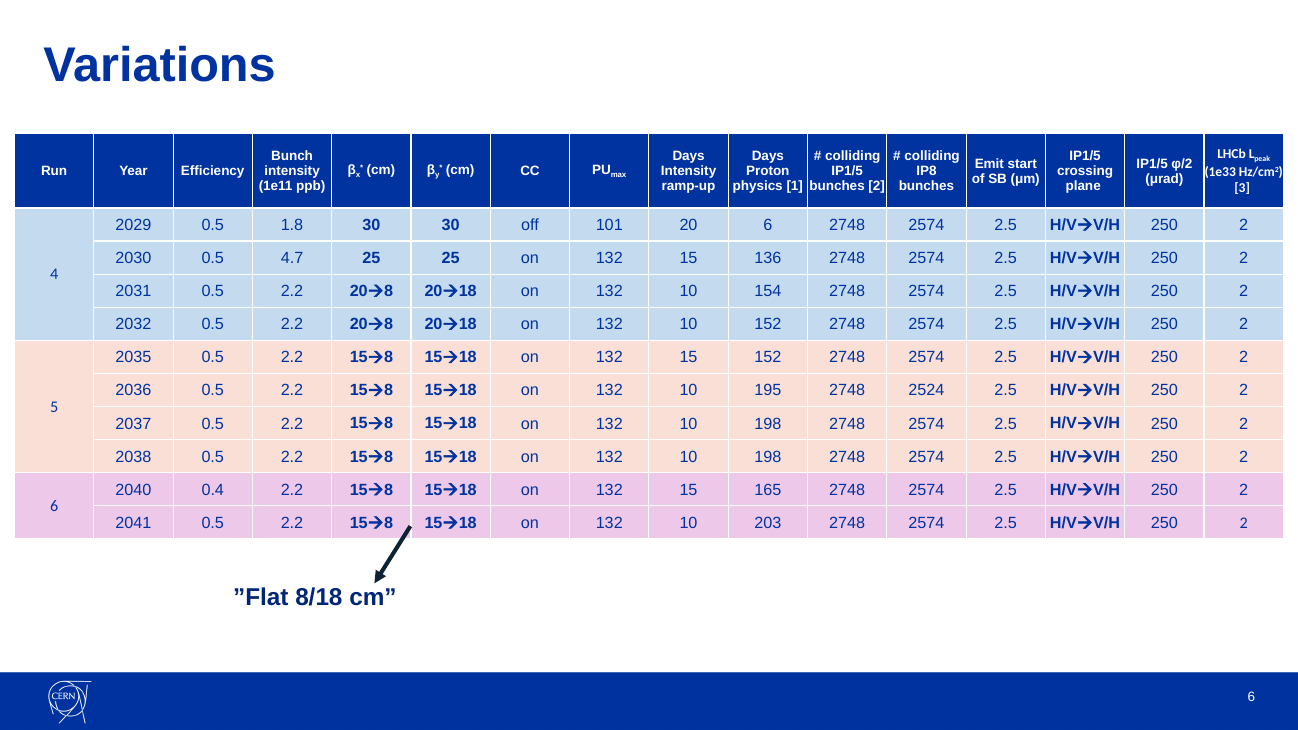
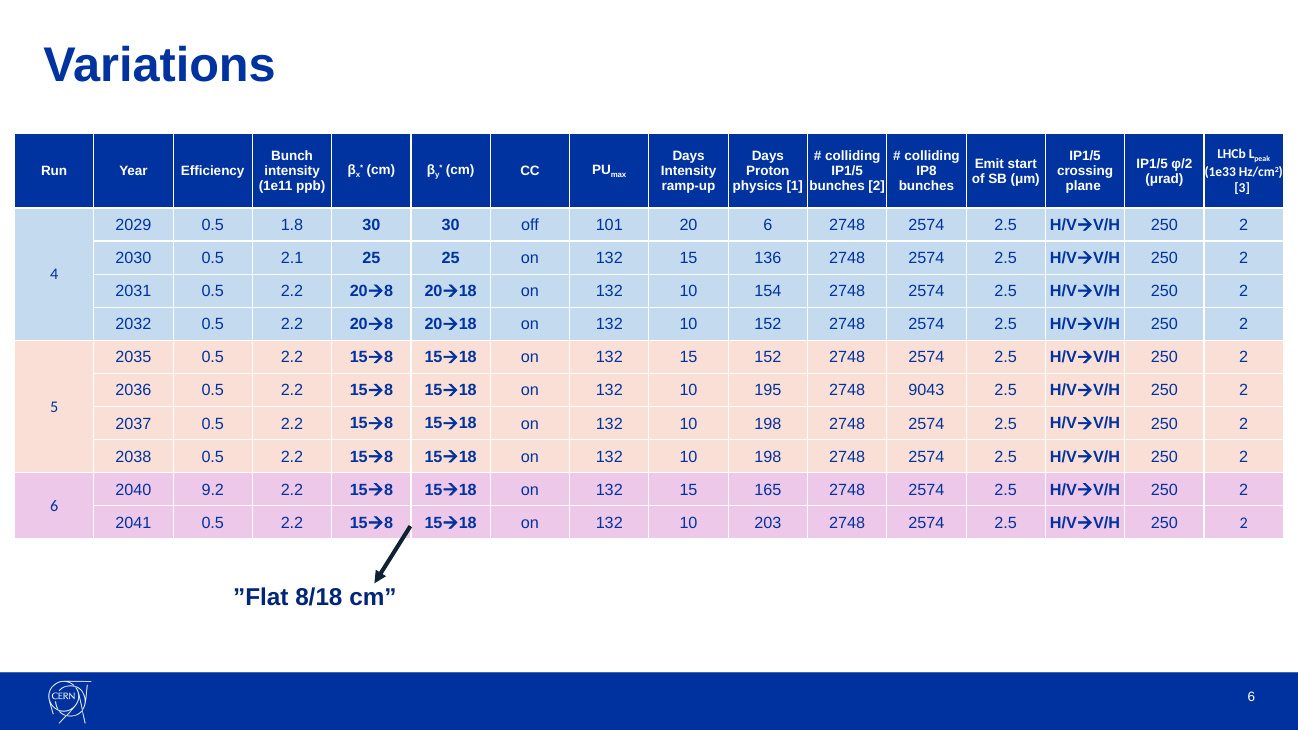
4.7: 4.7 -> 2.1 (292, 258)
2524: 2524 -> 9043 (926, 391)
0.4: 0.4 -> 9.2 (213, 490)
